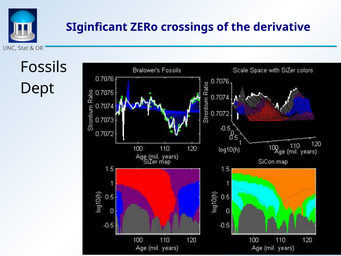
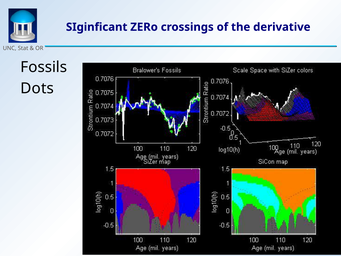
Dept: Dept -> Dots (37, 88)
